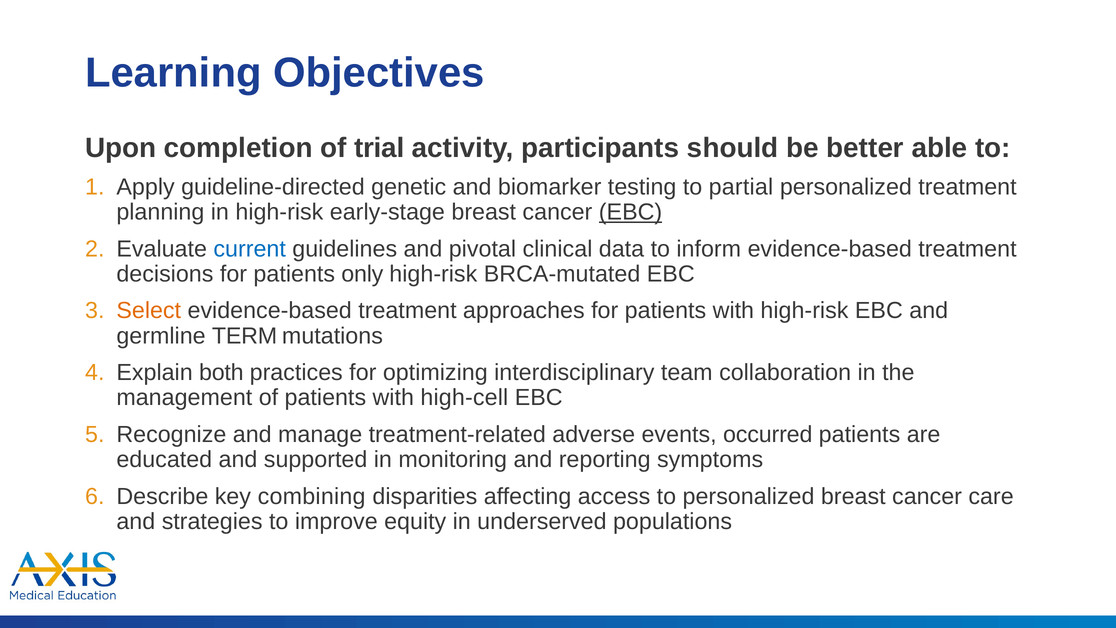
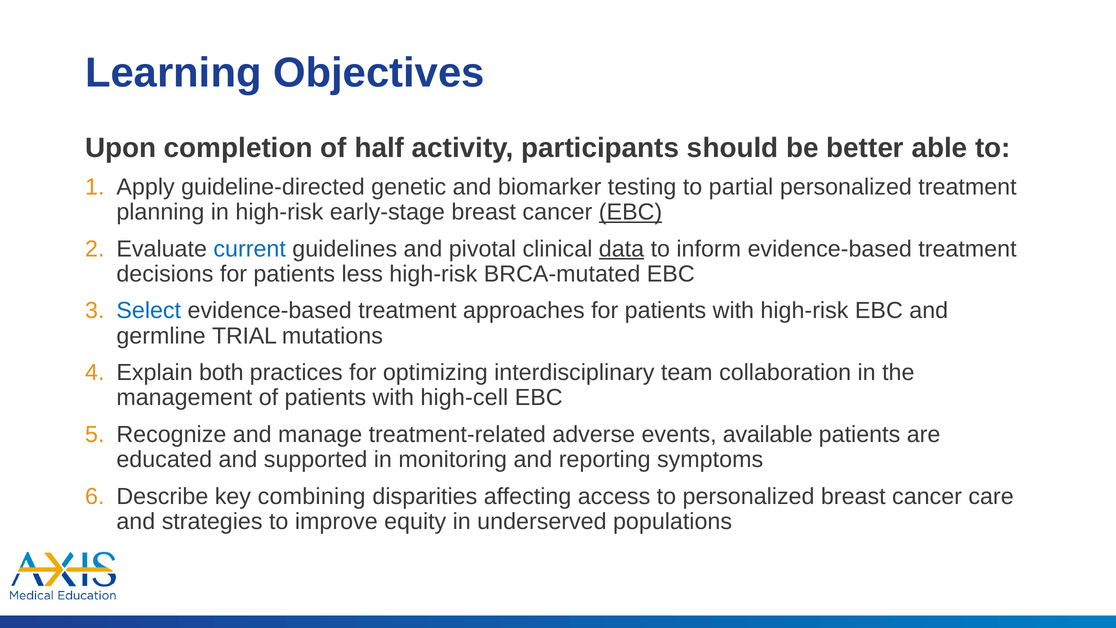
trial: trial -> half (379, 148)
data underline: none -> present (621, 249)
only: only -> less (362, 274)
Select colour: orange -> blue (149, 311)
TERM: TERM -> TRIAL (245, 336)
occurred: occurred -> available (768, 434)
